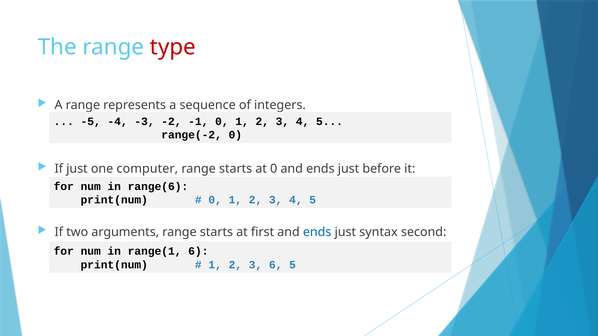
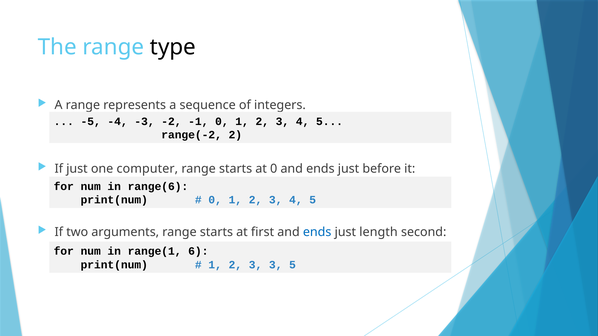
type colour: red -> black (173, 47)
range(-2 0: 0 -> 2 (235, 135)
syntax: syntax -> length (378, 232)
3 6: 6 -> 3 (276, 265)
